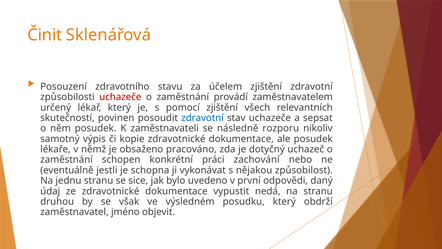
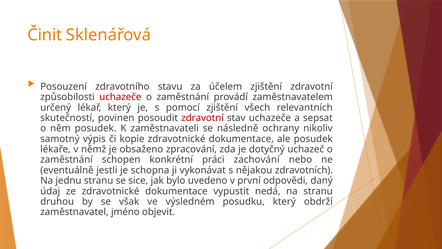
zdravotní colour: blue -> red (203, 118)
rozporu: rozporu -> ochrany (281, 128)
pracováno: pracováno -> zpracování (191, 149)
způsobilost: způsobilost -> zdravotních (304, 170)
